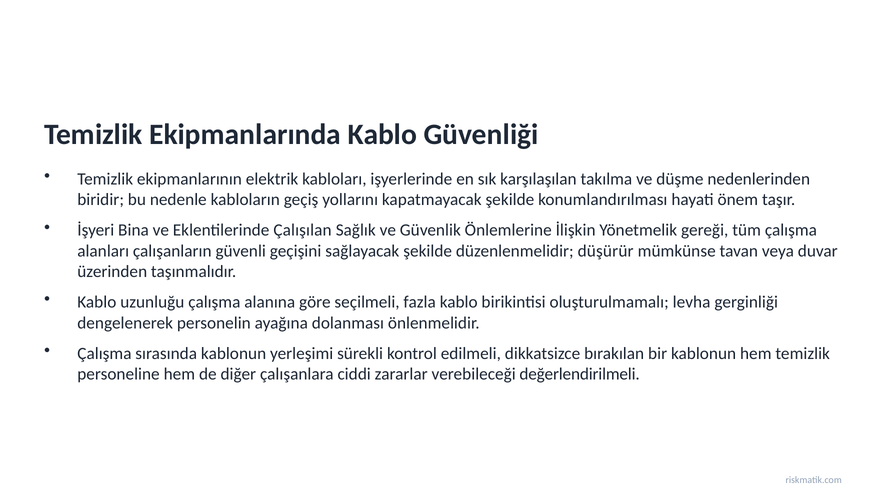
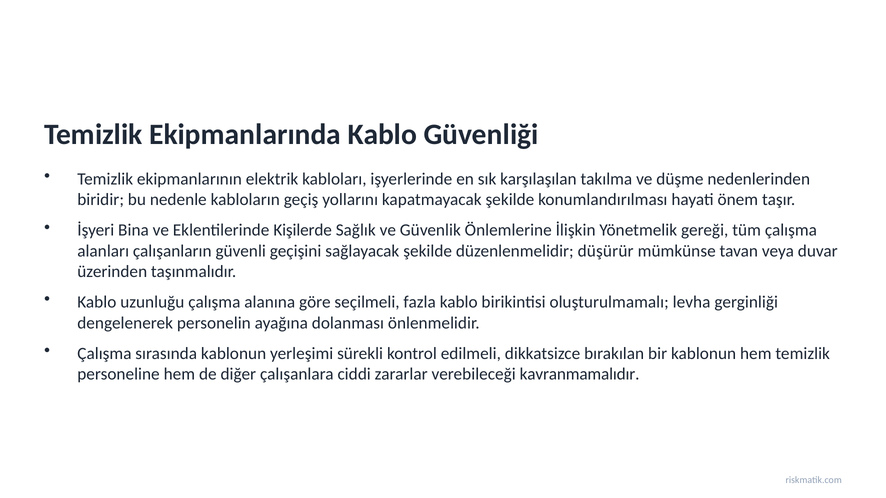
Çalışılan: Çalışılan -> Kişilerde (303, 230)
değerlendirilmeli: değerlendirilmeli -> kavranmamalıdır (580, 374)
